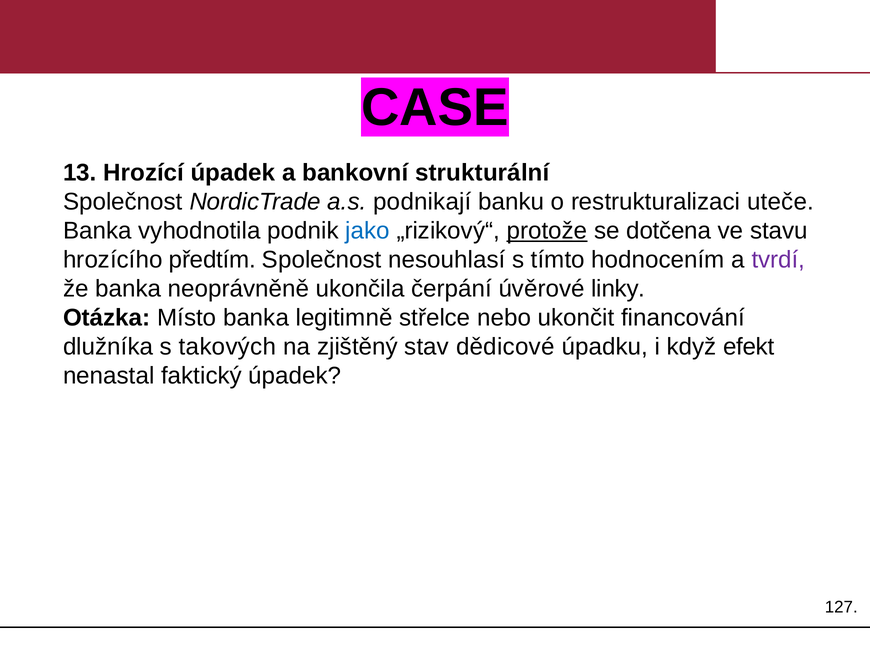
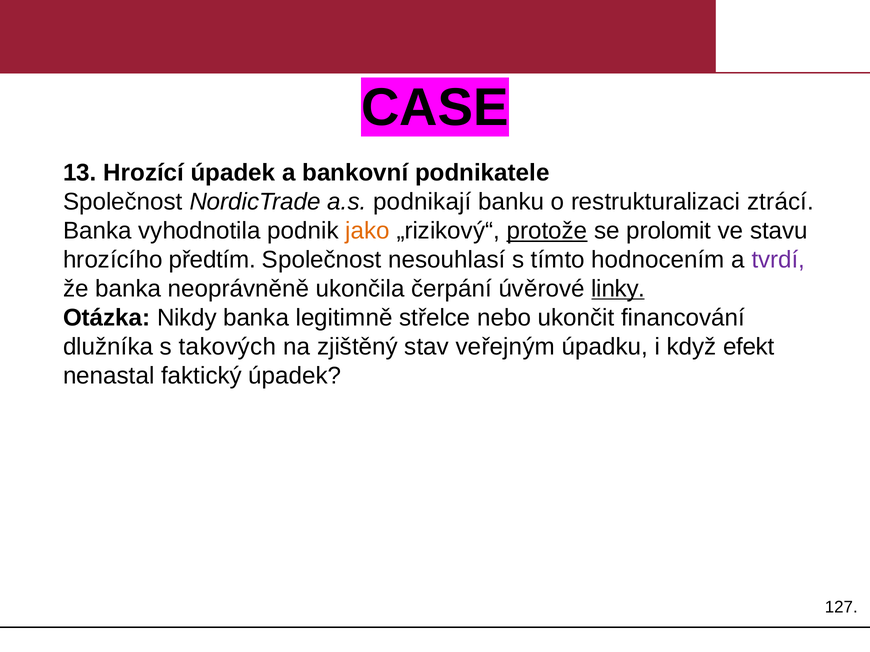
strukturální: strukturální -> podnikatele (482, 173)
uteče: uteče -> ztrácí (781, 202)
jako colour: blue -> orange (368, 231)
dotčena: dotčena -> prolomit (669, 231)
linky underline: none -> present (618, 289)
Místo: Místo -> Nikdy (187, 318)
dědicové: dědicové -> veřejným (505, 347)
